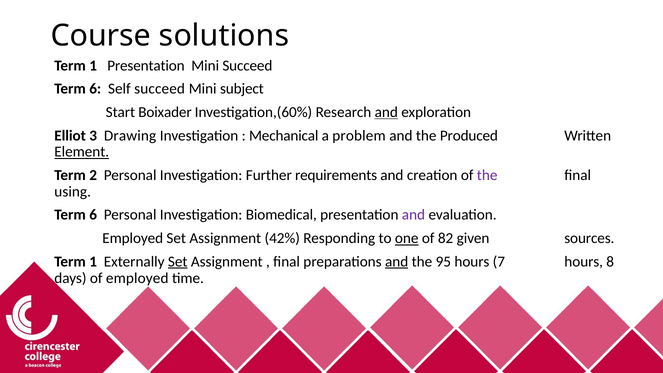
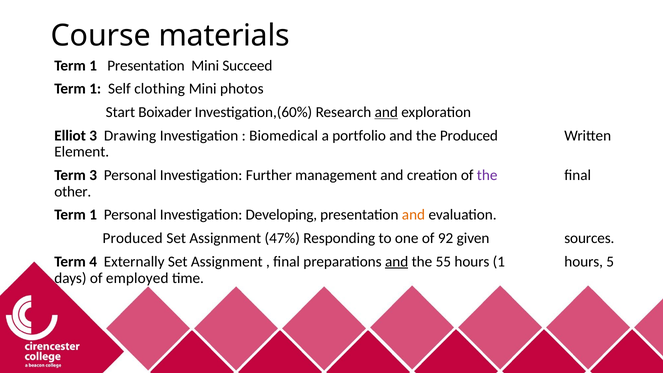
solutions: solutions -> materials (224, 36)
6: 6 -> 1 (95, 89)
Self succeed: succeed -> clothing (160, 89)
subject: subject -> photos (242, 89)
Mechanical: Mechanical -> Biomedical (284, 135)
problem: problem -> portfolio (359, 135)
Element underline: present -> none (82, 152)
Term 2: 2 -> 3 (93, 175)
requirements: requirements -> management (336, 175)
using: using -> other (73, 192)
6: 6 -> 1 (93, 215)
Biomedical: Biomedical -> Developing (281, 215)
and colour: purple -> orange (413, 215)
Employed: Employed -> Produced (133, 238)
42%: 42% -> 47% (282, 238)
one underline: present -> none (407, 238)
82: 82 -> 92 (446, 238)
1: 1 -> 4 (93, 262)
Set underline: present -> none (178, 262)
95: 95 -> 55 (443, 262)
hours 7: 7 -> 1 (499, 262)
8: 8 -> 5 (610, 262)
